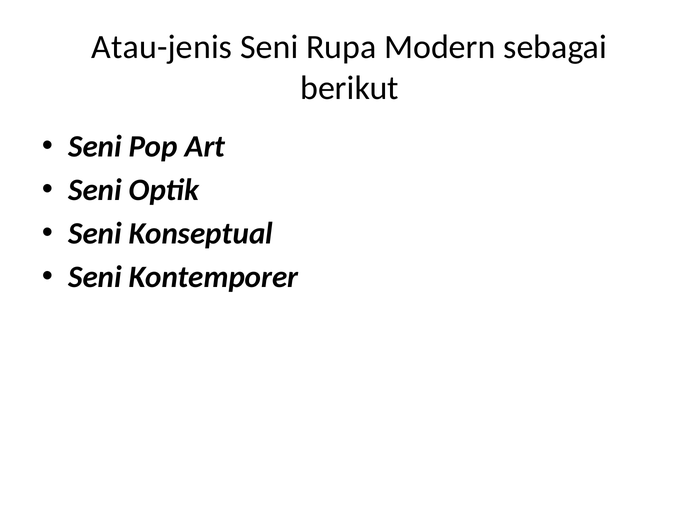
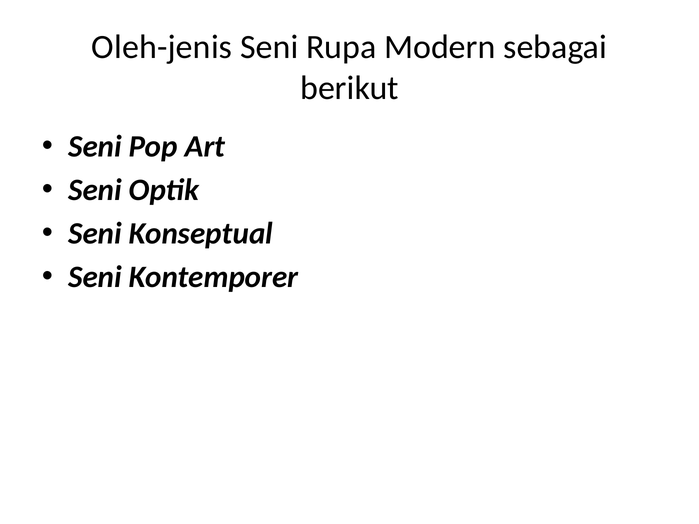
Atau-jenis: Atau-jenis -> Oleh-jenis (162, 47)
